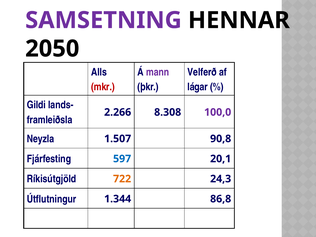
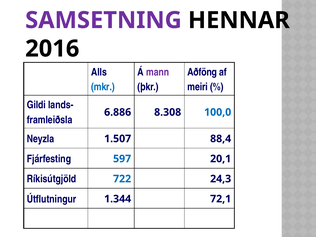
2050: 2050 -> 2016 (52, 49)
Velferð: Velferð -> Aðföng (202, 72)
mkr colour: red -> blue (103, 87)
lágar: lágar -> meiri (198, 87)
2.266: 2.266 -> 6.886 (118, 112)
100,0 colour: purple -> blue (218, 112)
90,8: 90,8 -> 88,4 (221, 139)
722 colour: orange -> blue (122, 179)
86,8: 86,8 -> 72,1 (221, 199)
